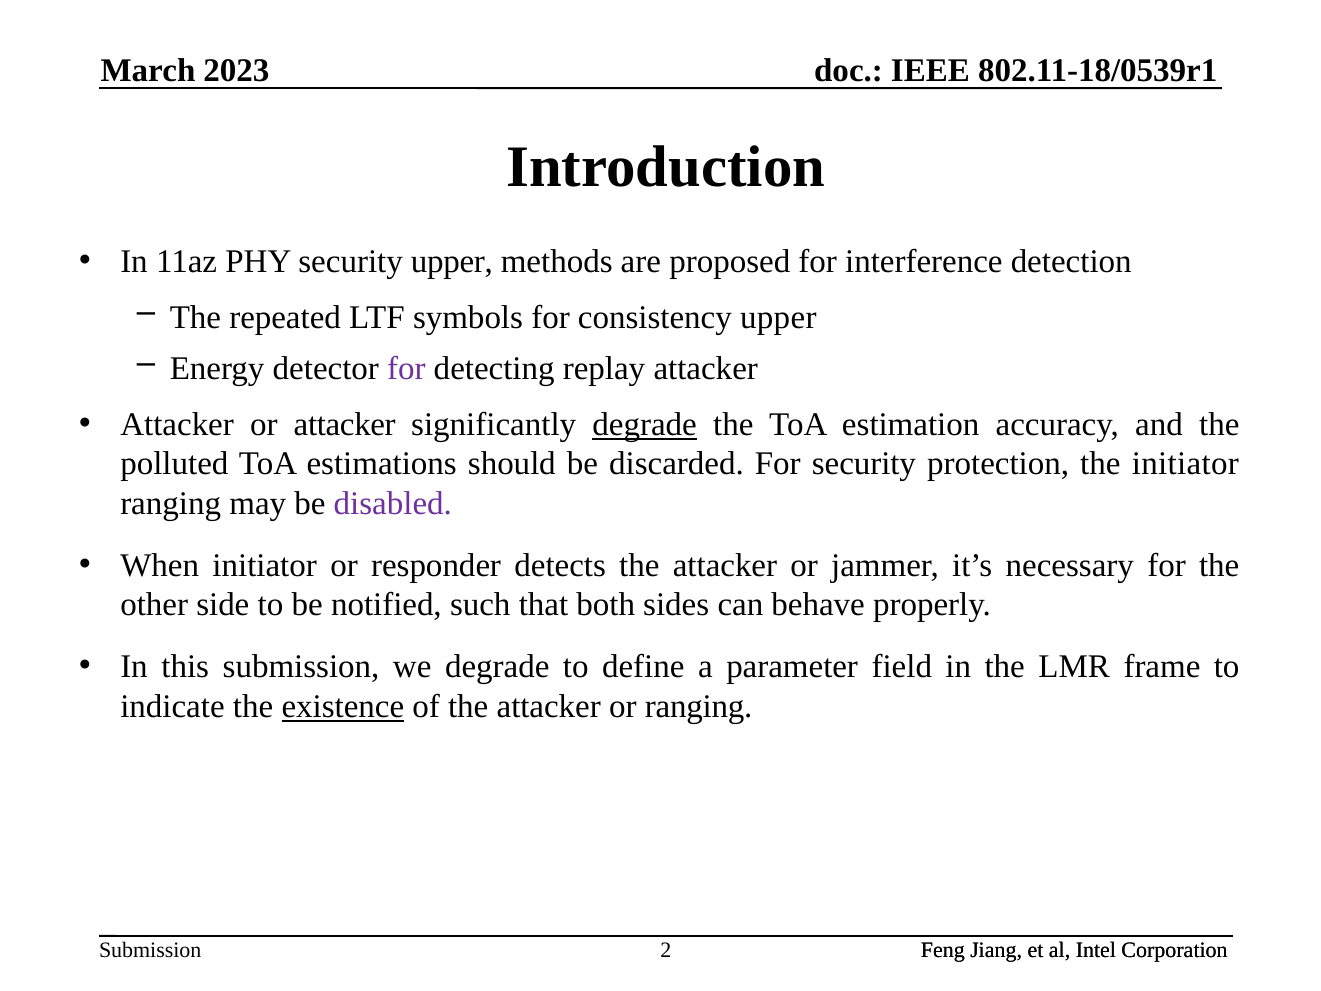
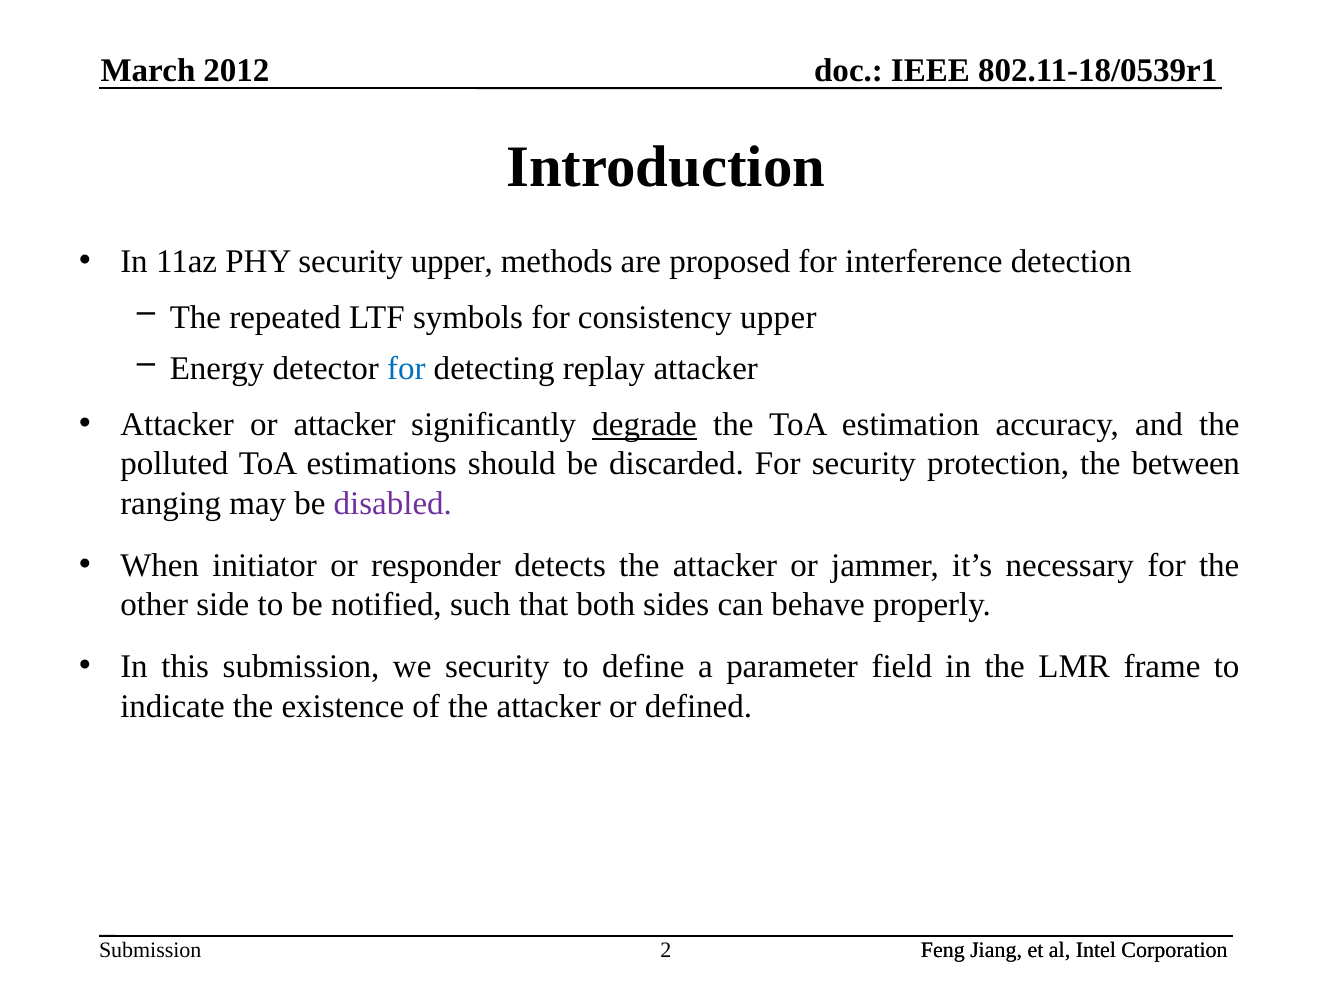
2023: 2023 -> 2012 (236, 70)
for colour: purple -> blue (406, 368)
the initiator: initiator -> between (1186, 464)
we degrade: degrade -> security (497, 667)
existence underline: present -> none (343, 706)
or ranging: ranging -> defined (699, 706)
